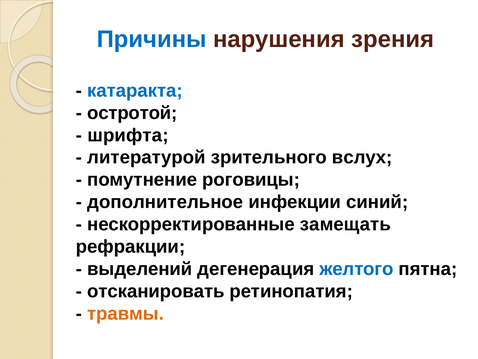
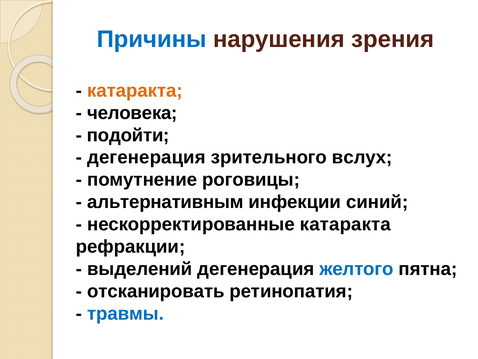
катаракта colour: blue -> orange (135, 90)
остротой: остротой -> человека (132, 113)
шрифта: шрифта -> подойти (128, 135)
литературой: литературой -> дегенерация (146, 157)
дополнительное: дополнительное -> альтернативным (165, 202)
нескорректированные замещать: замещать -> катаракта (345, 224)
травмы colour: orange -> blue (126, 313)
